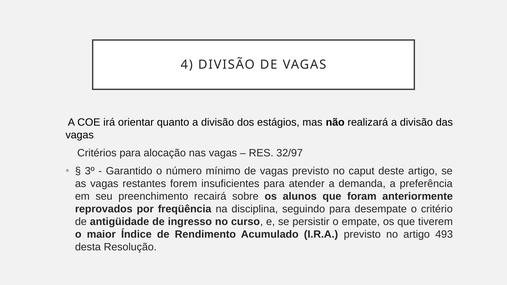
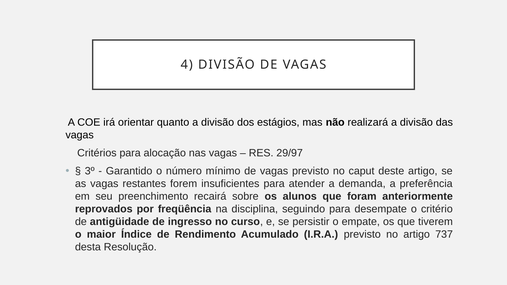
32/97: 32/97 -> 29/97 (290, 153)
493: 493 -> 737 (444, 235)
